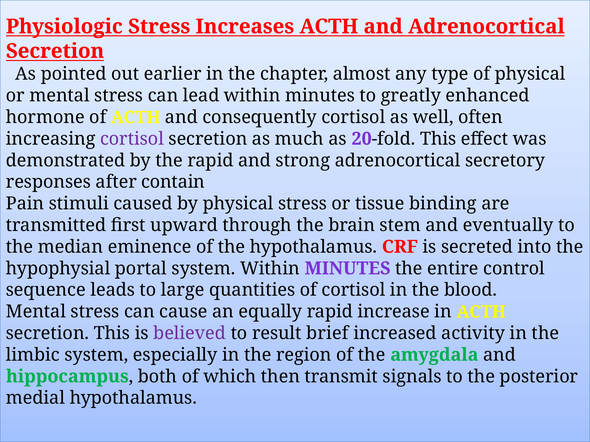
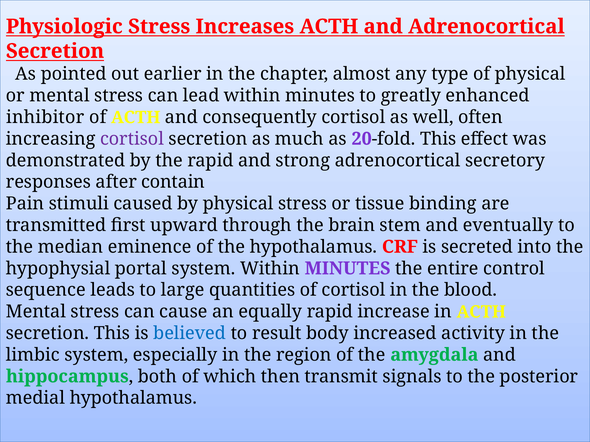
hormone: hormone -> inhibitor (45, 117)
believed colour: purple -> blue (190, 334)
brief: brief -> body (327, 334)
